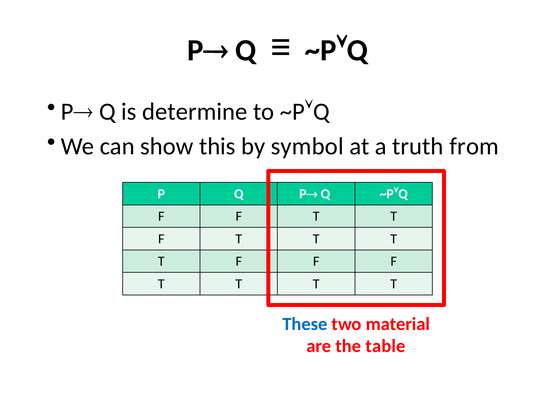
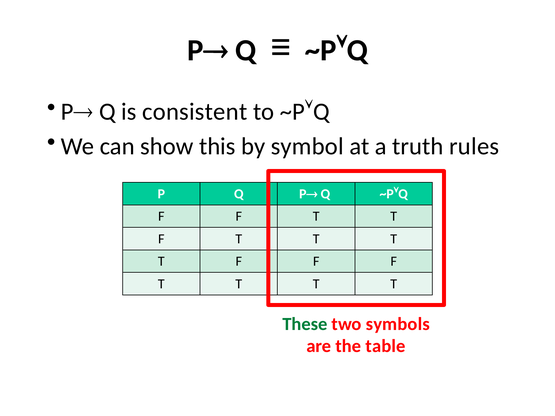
determine: determine -> consistent (195, 112)
from: from -> rules (474, 146)
These colour: blue -> green (305, 324)
material: material -> symbols (398, 324)
